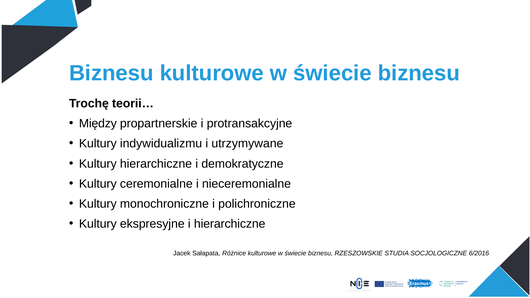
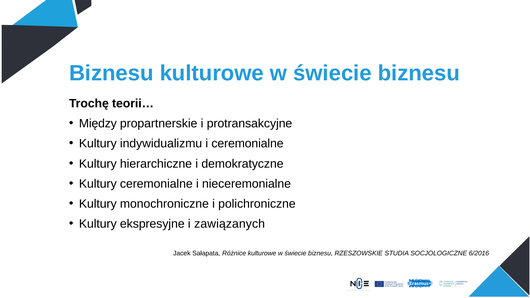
i utrzymywane: utrzymywane -> ceremonialne (247, 144)
i hierarchiczne: hierarchiczne -> zawiązanych (230, 224)
